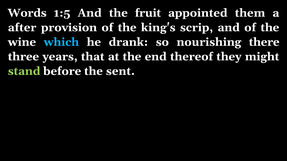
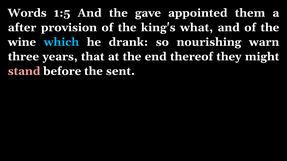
fruit: fruit -> gave (148, 13)
scrip: scrip -> what (197, 28)
there: there -> warn (264, 42)
stand colour: light green -> pink (24, 71)
